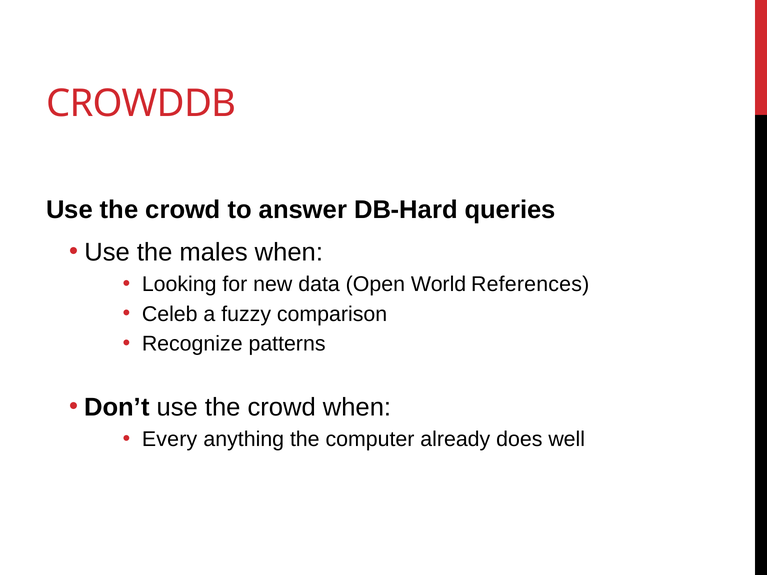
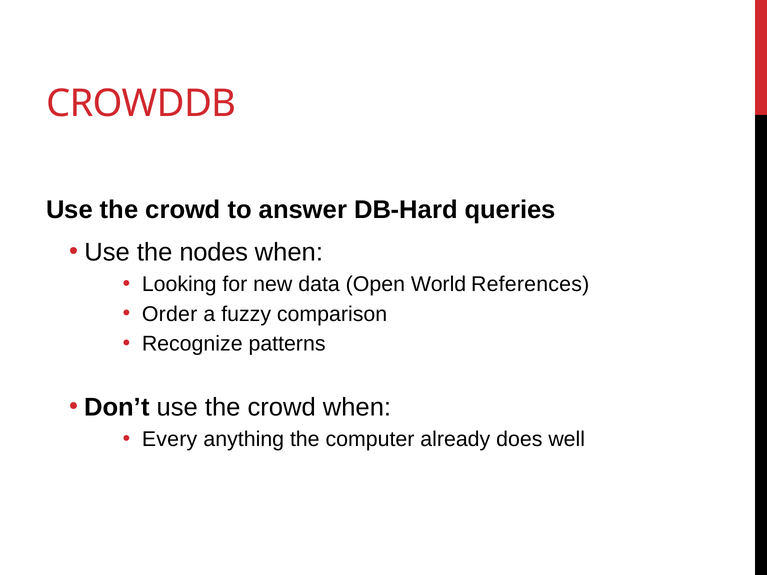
males: males -> nodes (214, 252)
Celeb: Celeb -> Order (170, 314)
